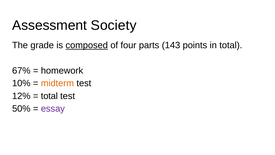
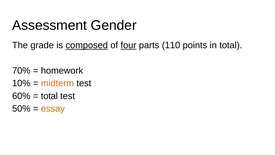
Society: Society -> Gender (114, 25)
four underline: none -> present (128, 45)
143: 143 -> 110 (171, 45)
67%: 67% -> 70% (21, 70)
12%: 12% -> 60% (21, 96)
essay colour: purple -> orange (53, 108)
